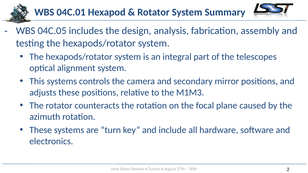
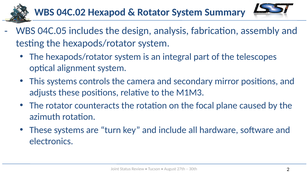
04C.01: 04C.01 -> 04C.02 (71, 12)
